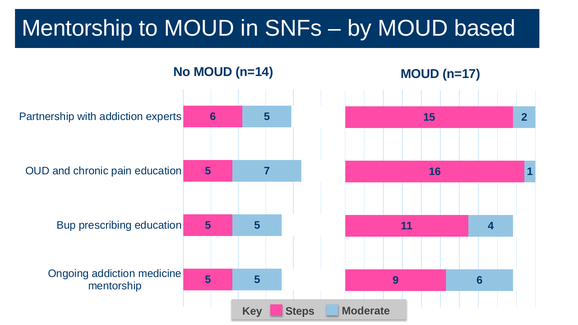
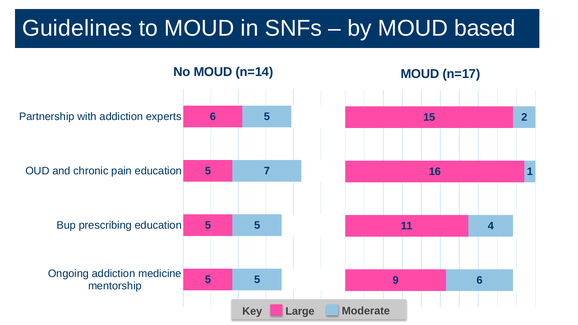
Mentorship: Mentorship -> Guidelines (77, 28)
Steps: Steps -> Large (300, 311)
